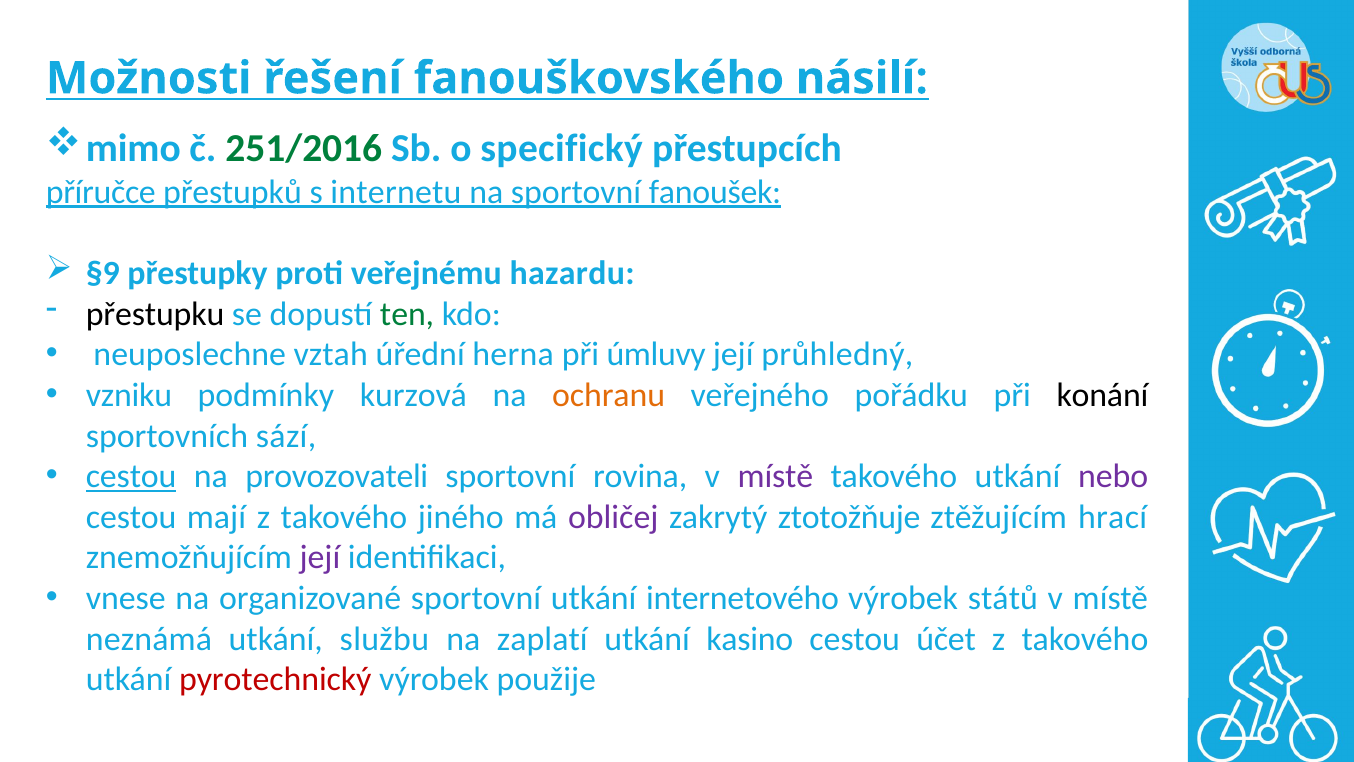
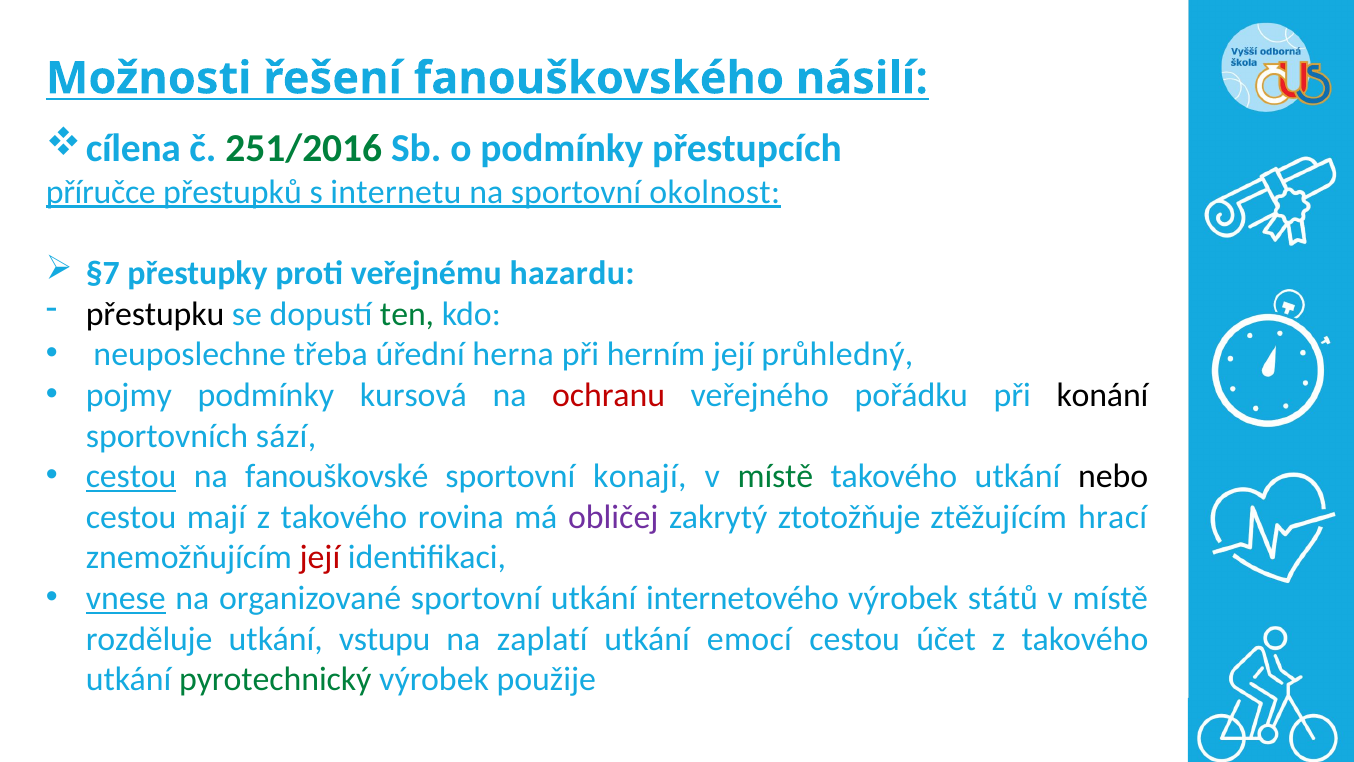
mimo: mimo -> cílena (133, 148)
o specifický: specifický -> podmínky (562, 148)
fanoušek: fanoušek -> okolnost (715, 192)
§9: §9 -> §7 (103, 273)
vztah: vztah -> třeba (331, 354)
úmluvy: úmluvy -> herním (656, 354)
vzniku: vzniku -> pojmy (129, 395)
kurzová: kurzová -> kursová (413, 395)
ochranu colour: orange -> red (609, 395)
provozovateli: provozovateli -> fanouškovské (337, 476)
rovina: rovina -> konají (640, 476)
místě colour: purple -> green (775, 476)
nebo colour: purple -> black (1113, 476)
jiného: jiného -> rovina (461, 517)
její colour: purple -> red (320, 558)
vnese underline: none -> present (126, 598)
neznámá: neznámá -> rozděluje (149, 639)
službu: službu -> vstupu (385, 639)
kasino: kasino -> emocí (749, 639)
pyrotechnický colour: red -> green (275, 679)
